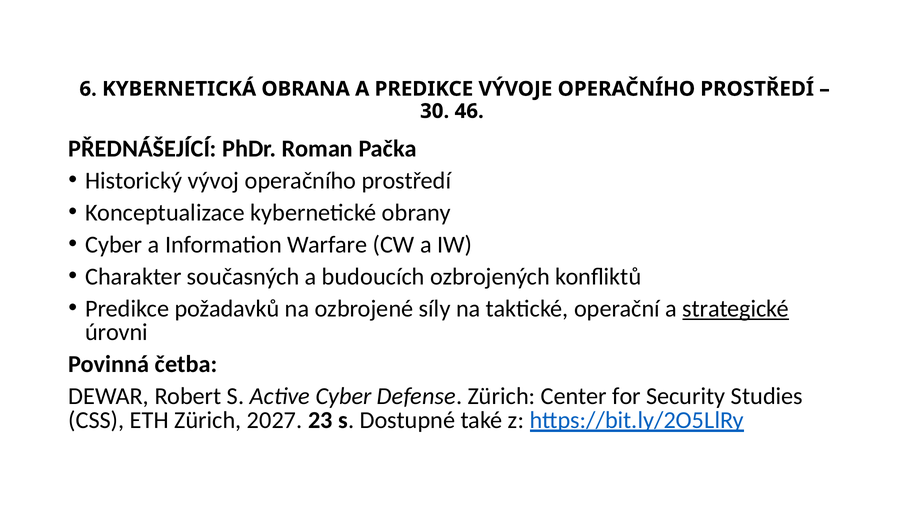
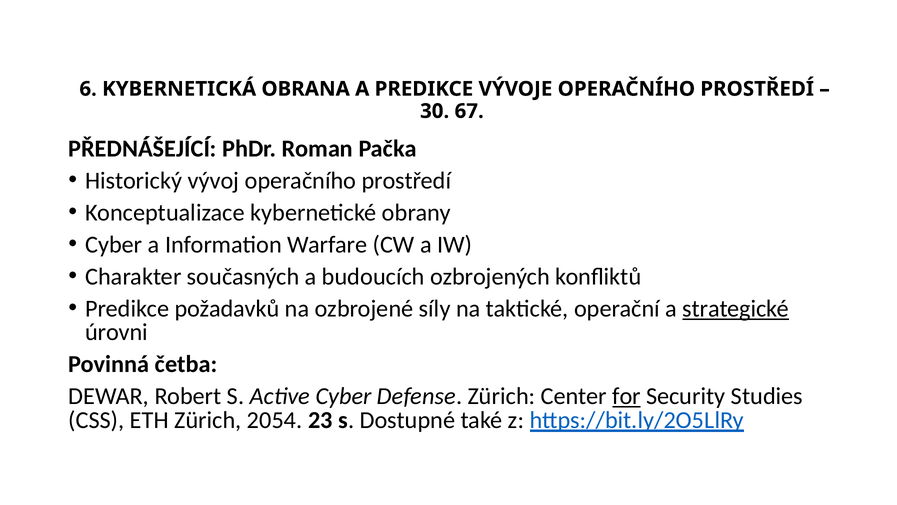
46: 46 -> 67 (469, 111)
for underline: none -> present (626, 396)
2027: 2027 -> 2054 (275, 420)
